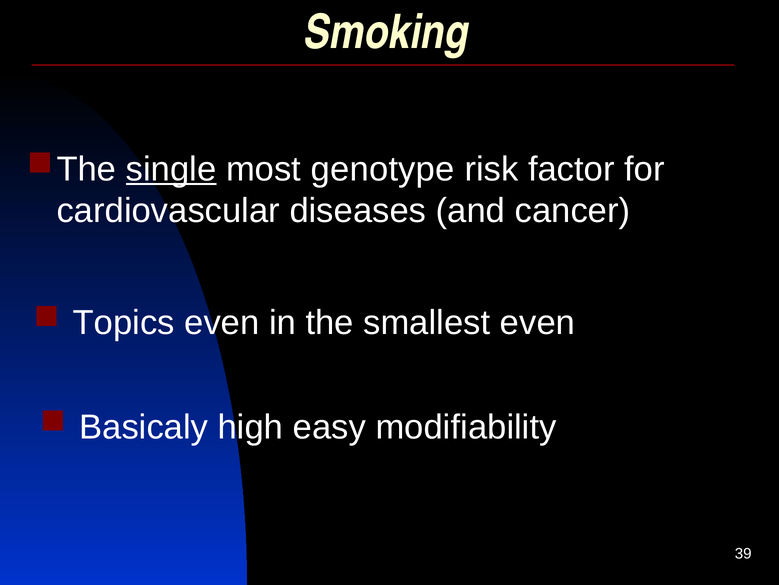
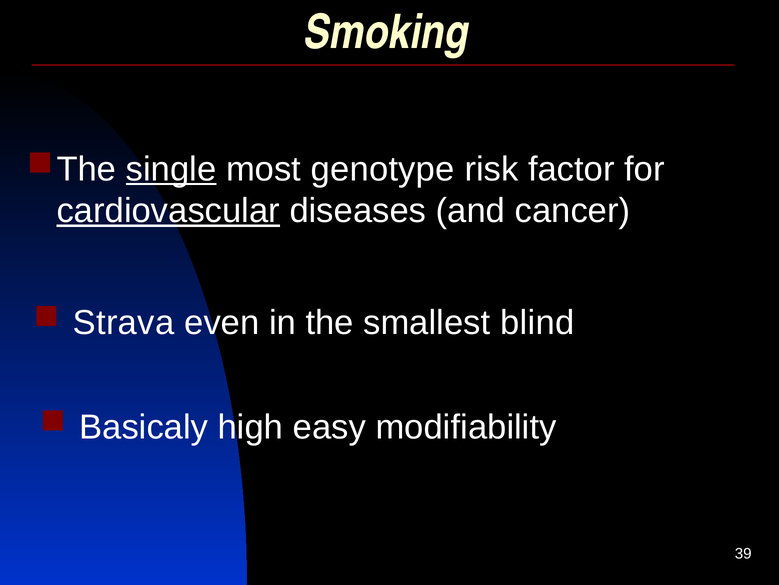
cardiovascular underline: none -> present (168, 211)
Topics: Topics -> Strava (124, 322)
smallest even: even -> blind (537, 322)
